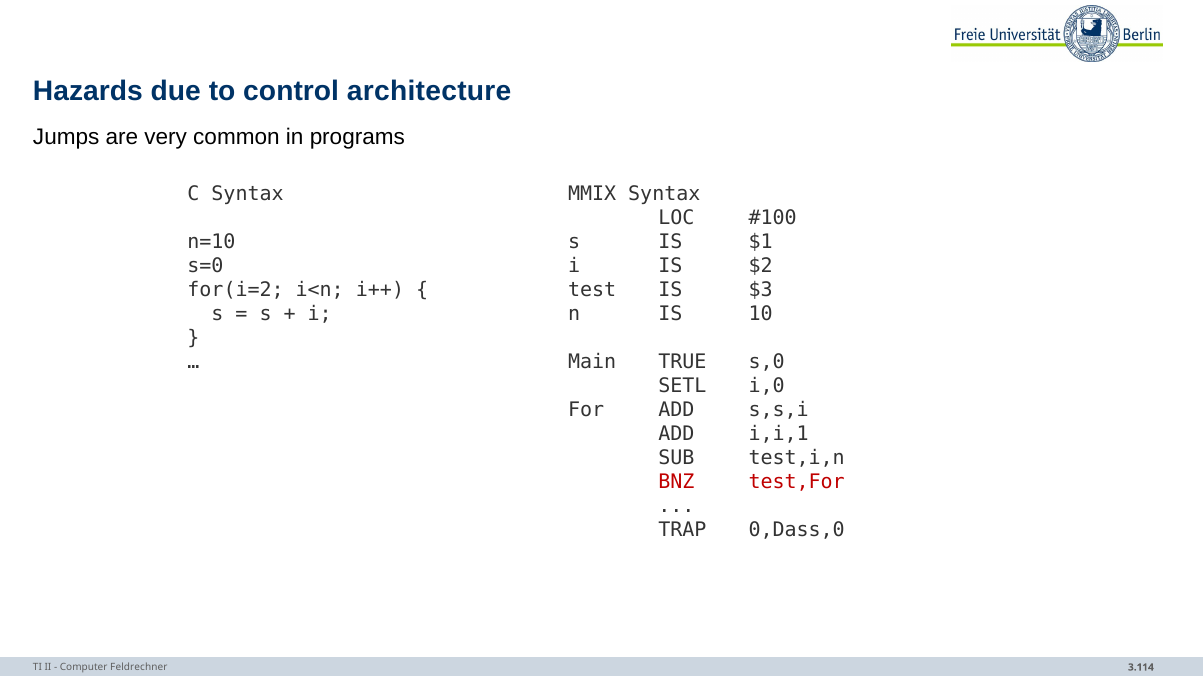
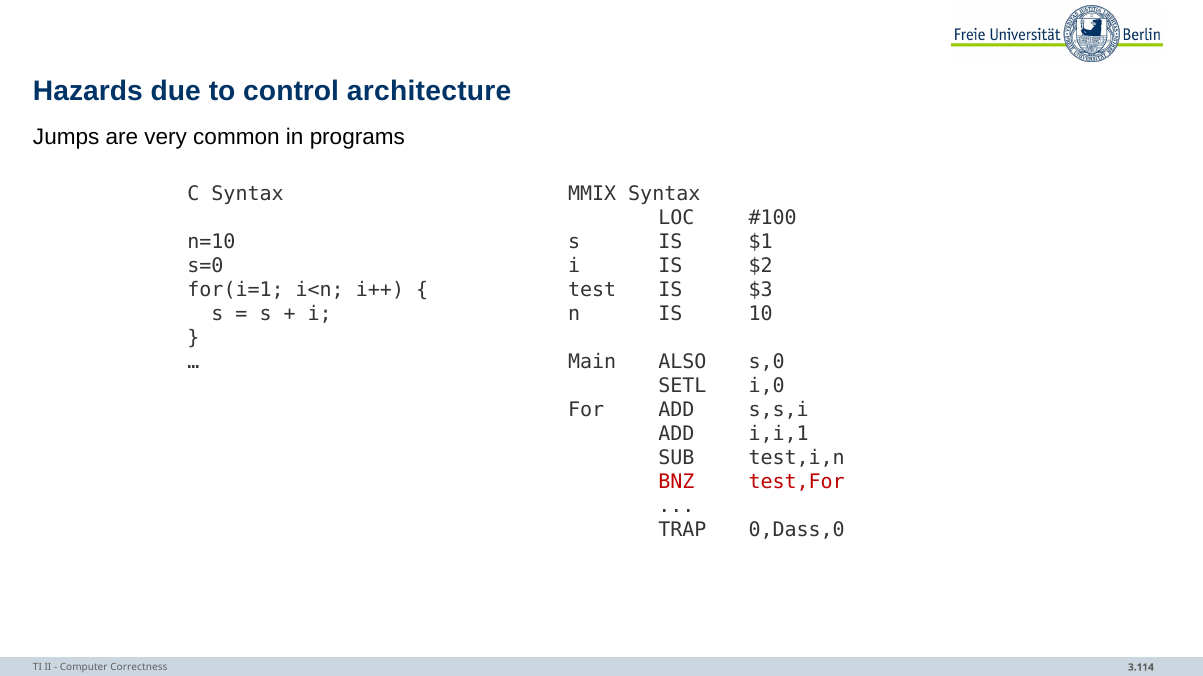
for(i=2: for(i=2 -> for(i=1 (236, 290)
TRUE: TRUE -> ALSO (682, 362)
Feldrechner: Feldrechner -> Correctness (139, 668)
